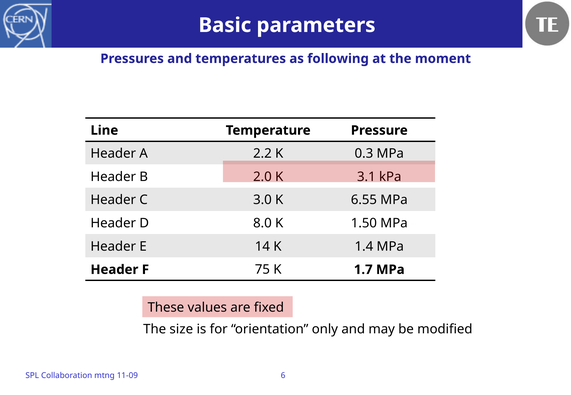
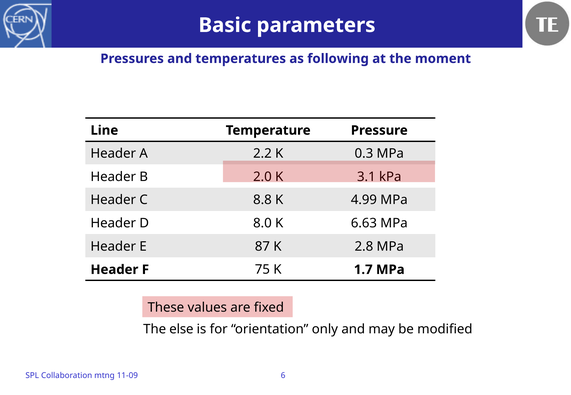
3.0: 3.0 -> 8.8 (262, 200)
6.55: 6.55 -> 4.99 (364, 200)
1.50: 1.50 -> 6.63 (364, 223)
14: 14 -> 87 (262, 247)
1.4: 1.4 -> 2.8 (364, 247)
size: size -> else (181, 329)
